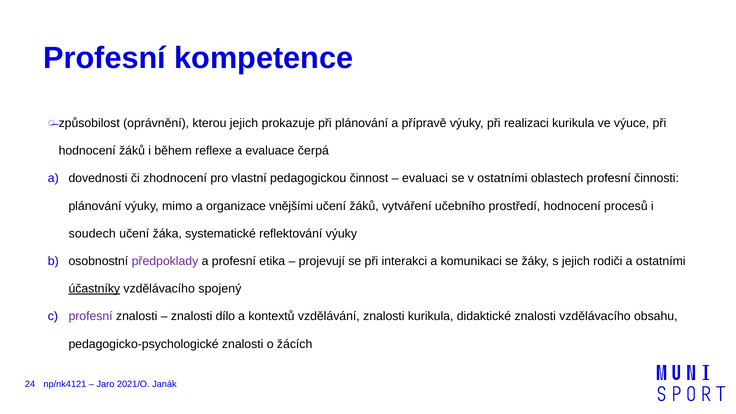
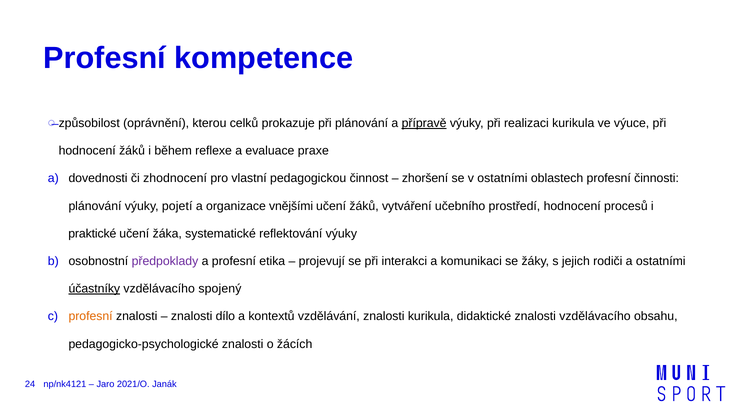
kterou jejich: jejich -> celků (244, 123)
přípravě underline: none -> present (424, 123)
čerpá: čerpá -> praxe (313, 151)
evaluaci: evaluaci -> zhoršení (425, 178)
mimo: mimo -> pojetí (177, 206)
soudech: soudech -> praktické (92, 234)
profesní colour: purple -> orange (91, 316)
